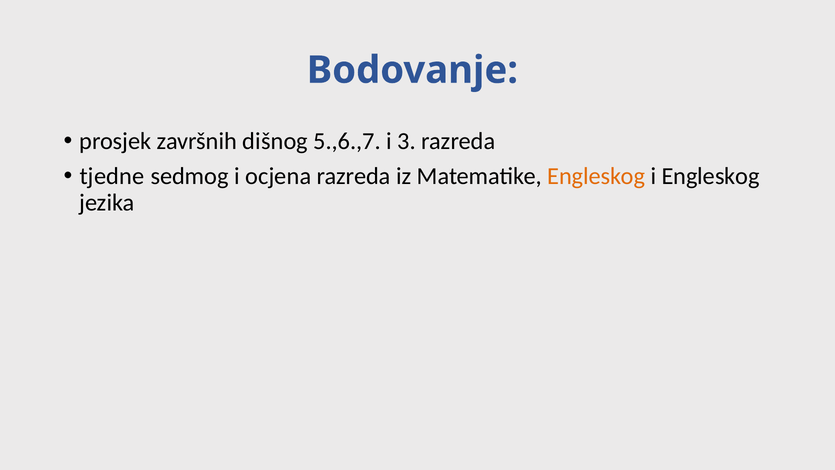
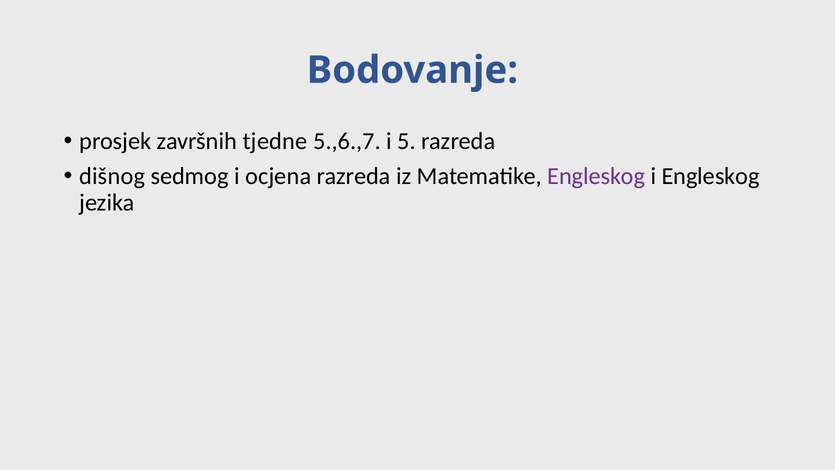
dišnog: dišnog -> tjedne (275, 141)
3: 3 -> 5 (407, 141)
tjedne: tjedne -> dišnog (112, 176)
Engleskog colour: orange -> purple (596, 176)
